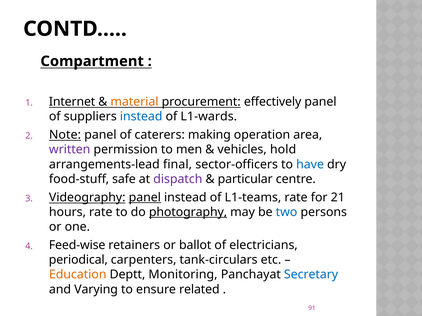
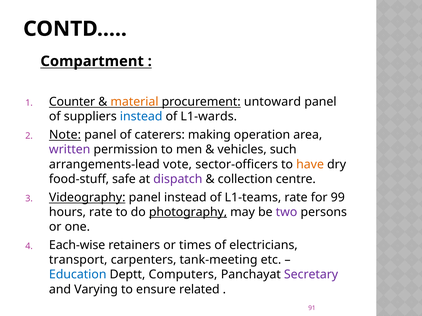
Internet: Internet -> Counter (72, 102)
effectively: effectively -> untoward (273, 102)
hold: hold -> such (283, 150)
final: final -> vote (178, 165)
have colour: blue -> orange (310, 165)
particular: particular -> collection (245, 179)
panel underline: present -> none (145, 198)
21: 21 -> 99 (338, 198)
two colour: blue -> purple (287, 212)
Feed-wise: Feed-wise -> Each-wise (77, 245)
ballot: ballot -> times (195, 245)
periodical: periodical -> transport (78, 260)
tank-circulars: tank-circulars -> tank-meeting (219, 260)
Education colour: orange -> blue (78, 275)
Monitoring: Monitoring -> Computers (183, 275)
Secretary colour: blue -> purple (311, 275)
